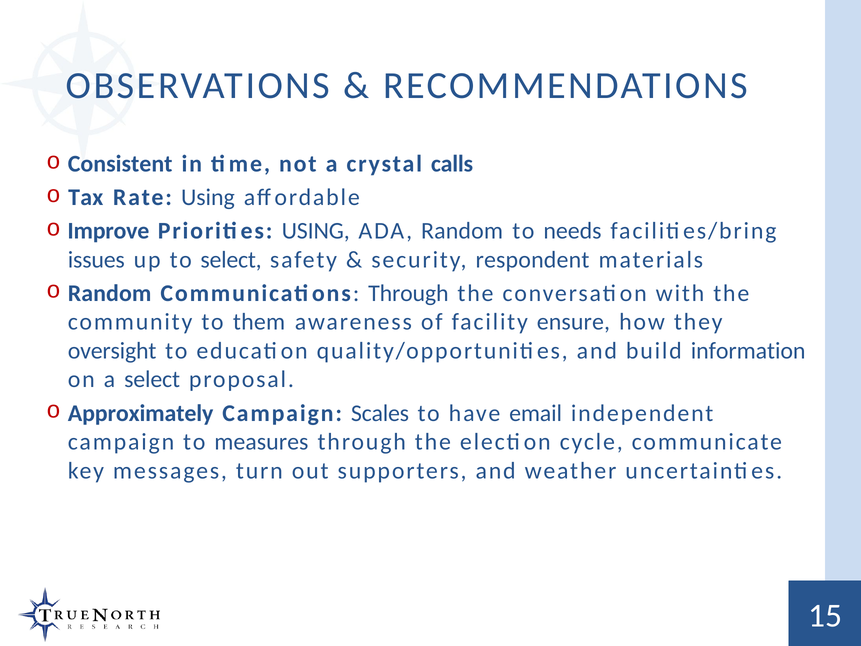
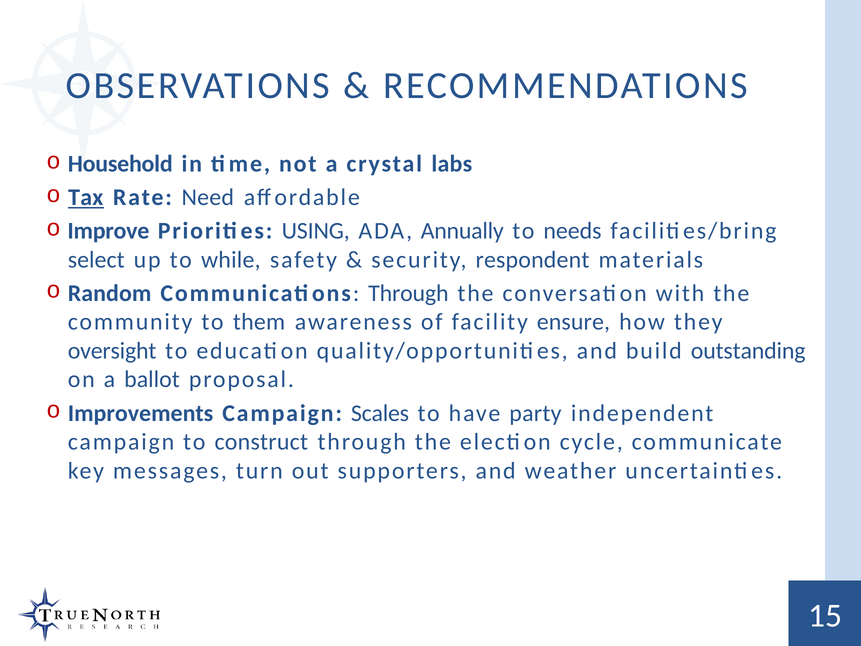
Consistent: Consistent -> Household (120, 164)
calls: calls -> labs (452, 164)
Tax underline: none -> present (86, 197)
Rate Using: Using -> Need (208, 197)
ADA Random: Random -> Annually (462, 231)
issues: issues -> select (96, 260)
to select: select -> while (231, 260)
information: information -> outstanding (748, 351)
a select: select -> ballot (152, 379)
Approximately: Approximately -> Improvements (141, 413)
email: email -> party (535, 413)
measures: measures -> construct (261, 442)
